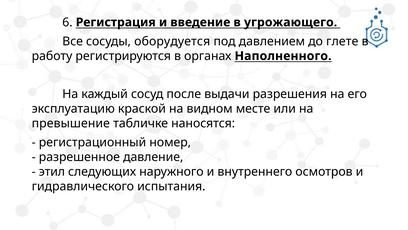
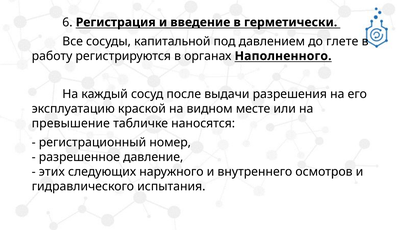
угрожающего: угрожающего -> герметически (291, 22)
оборудуется: оборудуется -> капитальной (172, 41)
этил: этил -> этих (52, 171)
